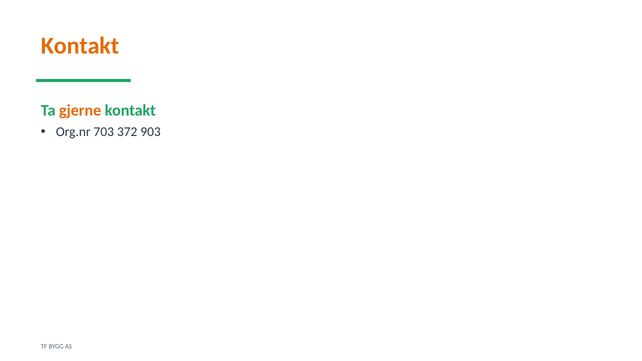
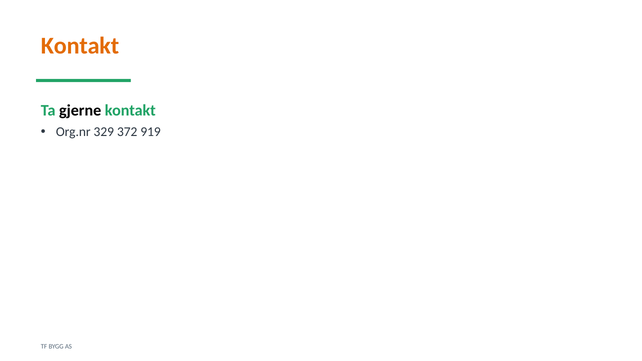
gjerne colour: orange -> black (80, 111)
703: 703 -> 329 (104, 132)
903: 903 -> 919 (151, 132)
